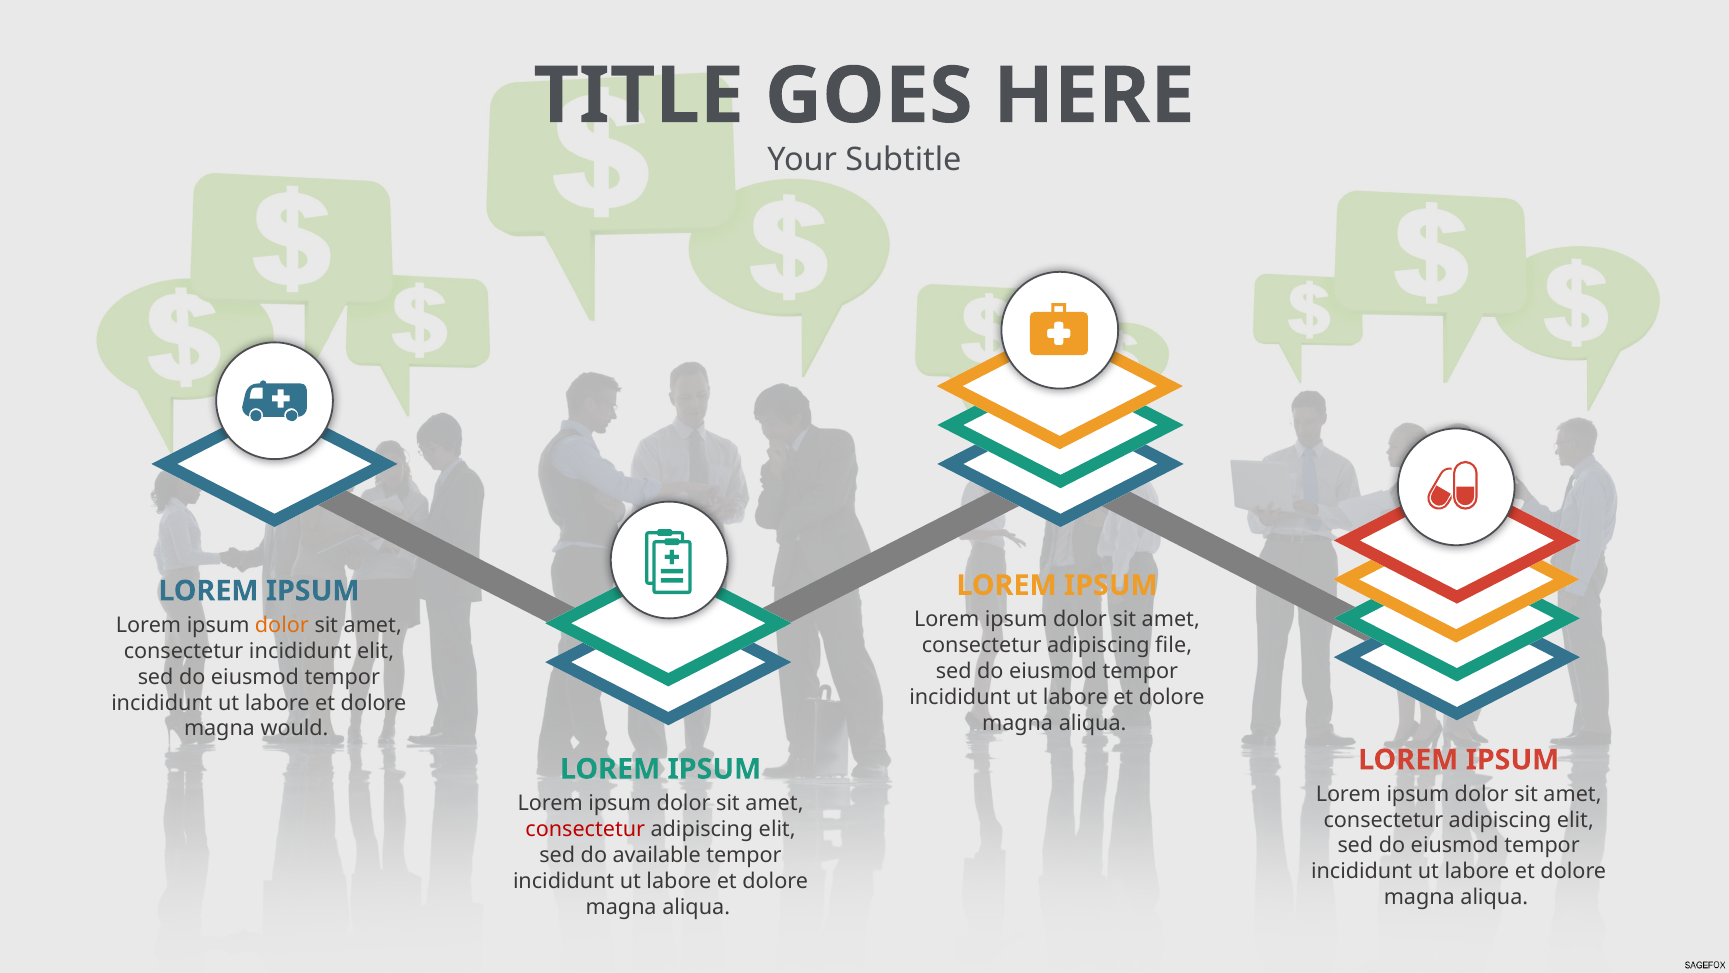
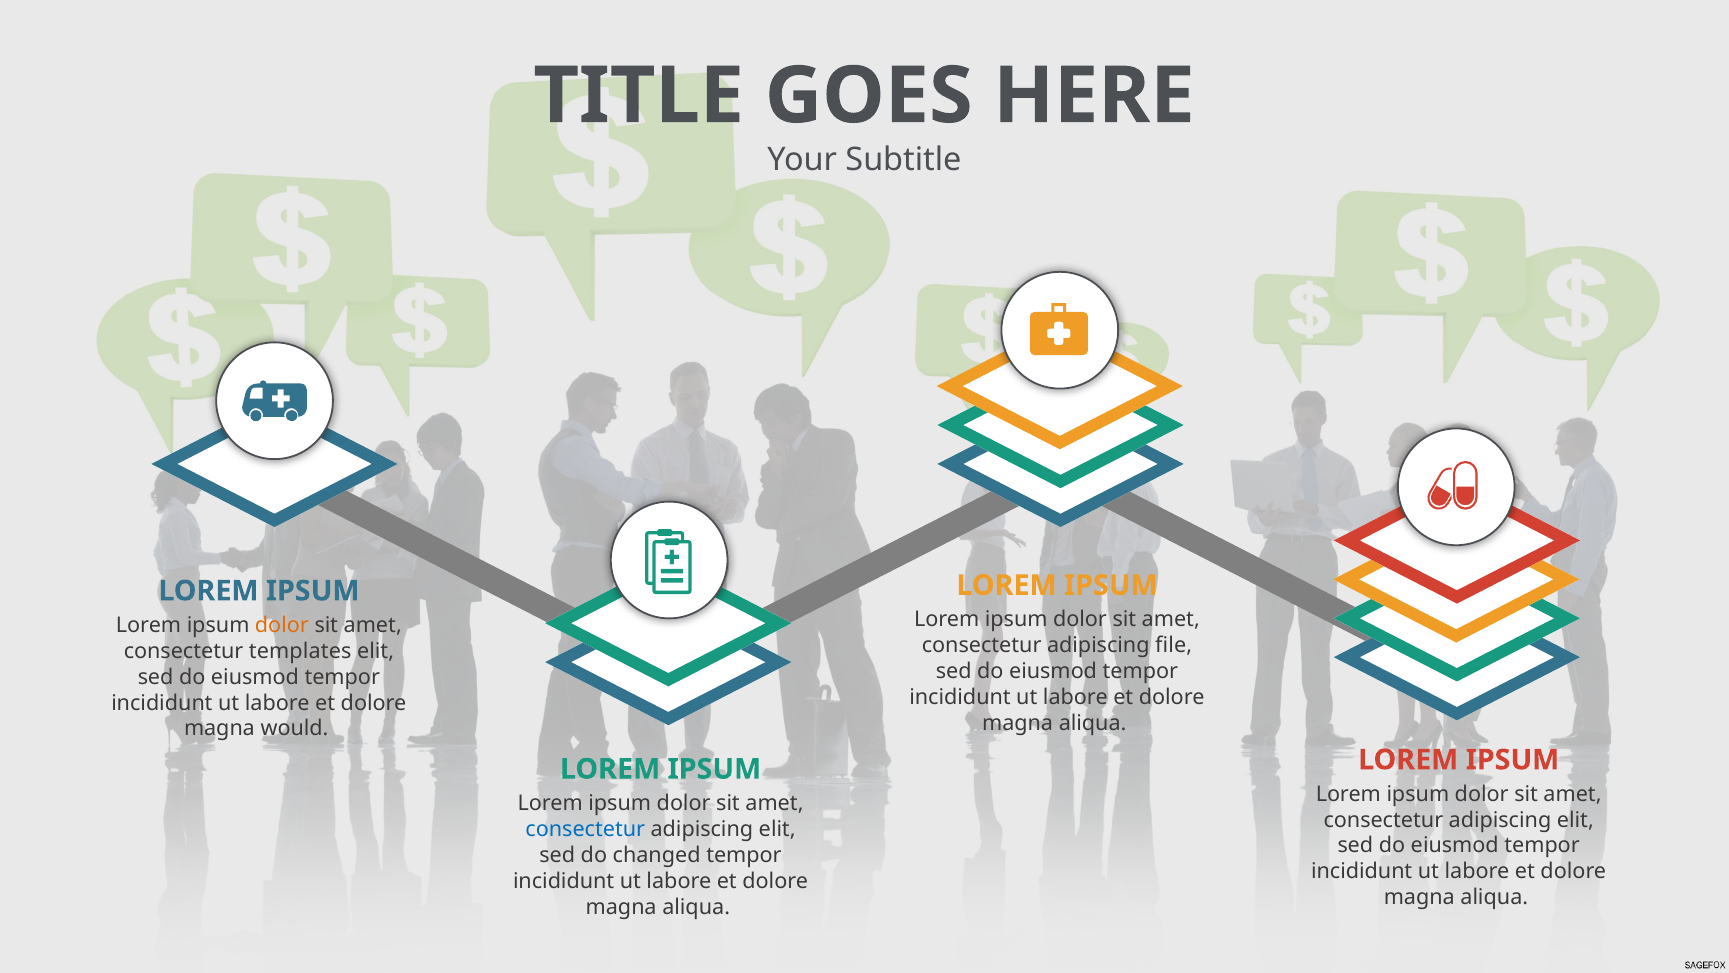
consectetur incididunt: incididunt -> templates (300, 651)
consectetur colour: red -> blue (585, 829)
available: available -> changed (657, 855)
